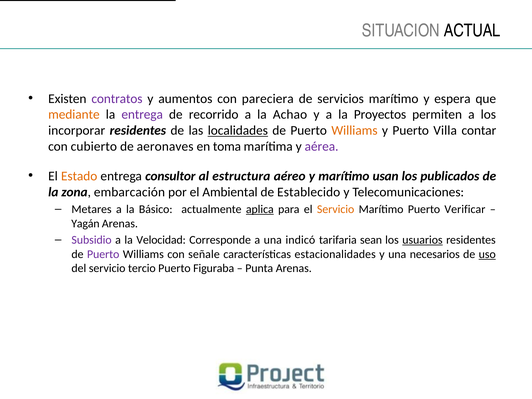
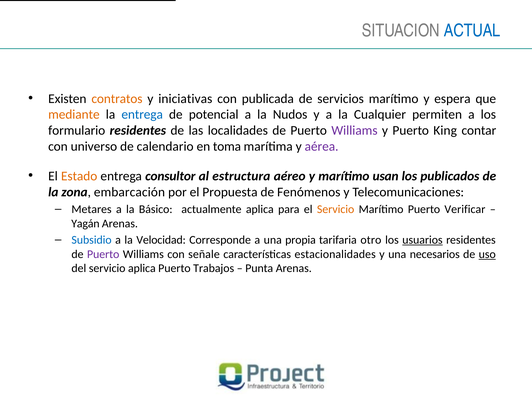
ACTUAL colour: black -> blue (472, 30)
contratos colour: purple -> orange (117, 99)
aumentos: aumentos -> iniciativas (185, 99)
pareciera: pareciera -> publicada (268, 99)
entrega colour: purple -> blue (142, 115)
recorrido: recorrido -> potencial (214, 115)
Achao: Achao -> Nudos (290, 115)
Proyectos: Proyectos -> Cualquier (380, 115)
incorporar: incorporar -> formulario (77, 131)
localidades underline: present -> none (238, 131)
Williams colour: orange -> purple (354, 131)
Villa: Villa -> King (445, 131)
cubierto: cubierto -> universo (94, 147)
aeronaves: aeronaves -> calendario (165, 147)
Ambiental: Ambiental -> Propuesta (230, 192)
Establecido: Establecido -> Fenómenos (309, 192)
aplica underline: present -> none (260, 209)
Subsidio colour: purple -> blue (92, 240)
indicó: indicó -> propia (300, 240)
sean: sean -> otro (371, 240)
servicio tercio: tercio -> aplica (142, 268)
Figuraba: Figuraba -> Trabajos (214, 268)
